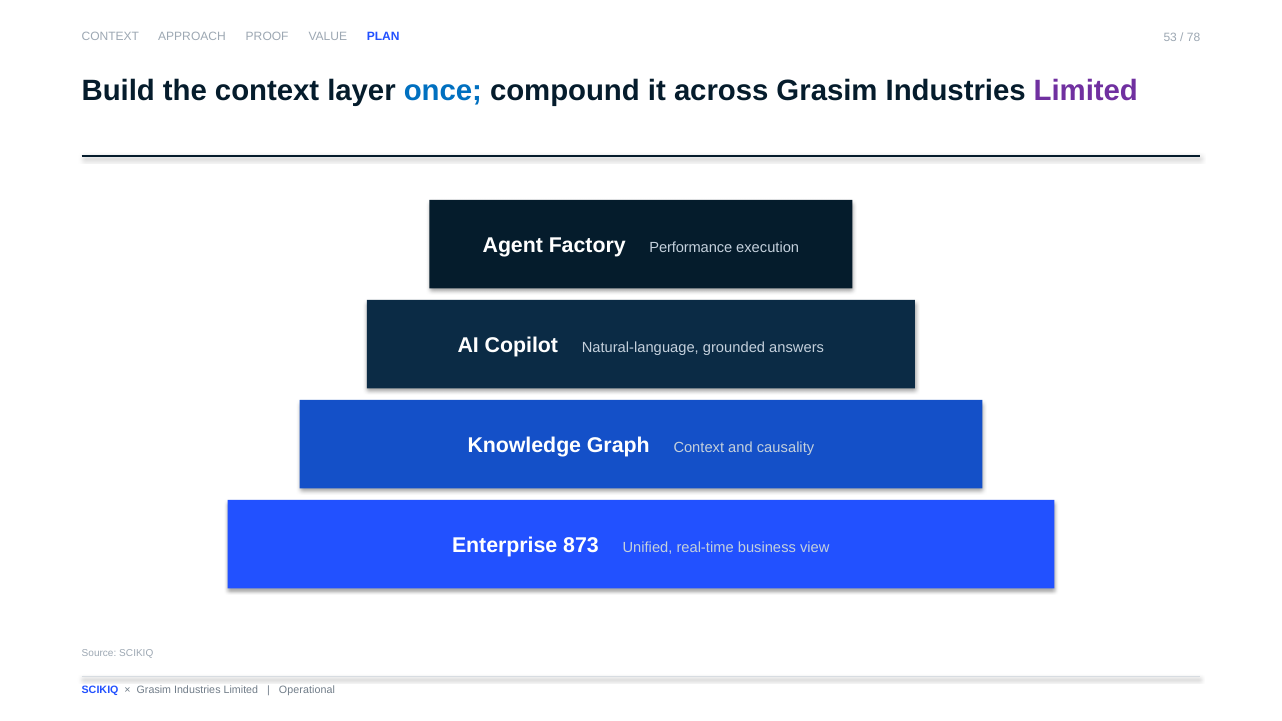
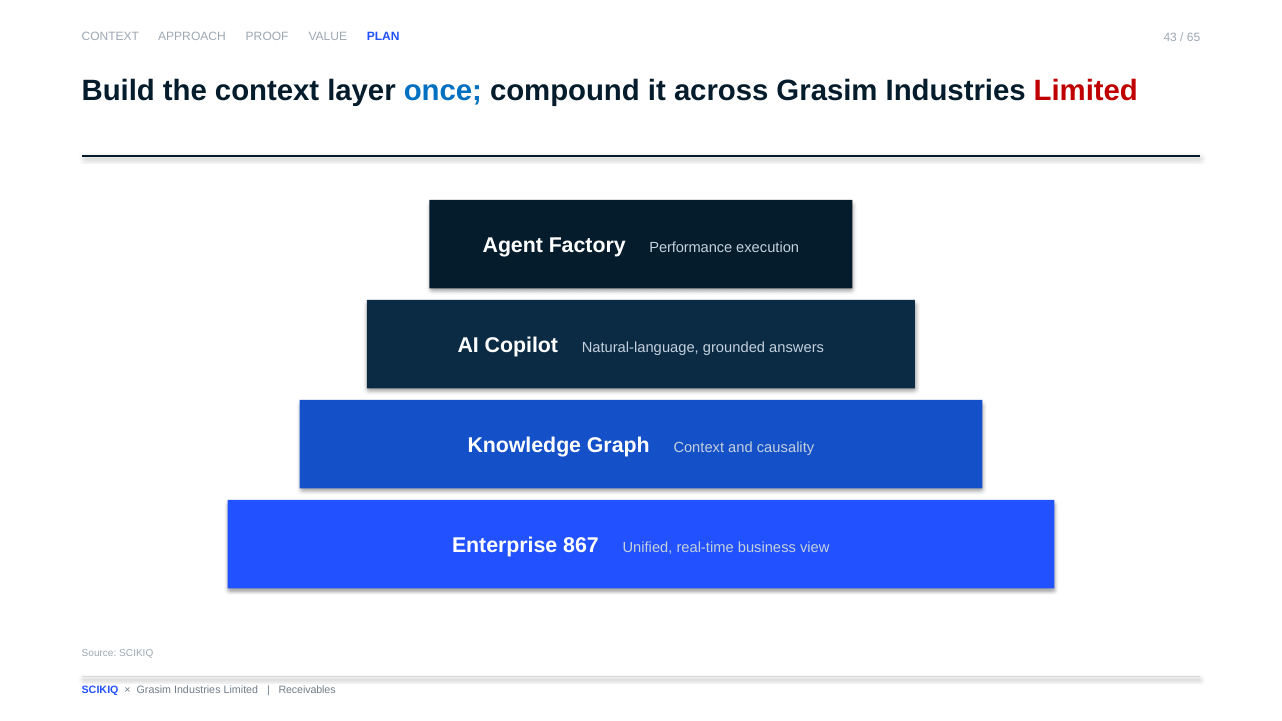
53: 53 -> 43 (1170, 38)
78: 78 -> 65 (1194, 38)
Limited colour: purple -> red (1086, 91)
873: 873 -> 867 (581, 546)
Operational: Operational -> Receivables (307, 690)
